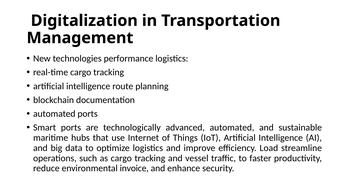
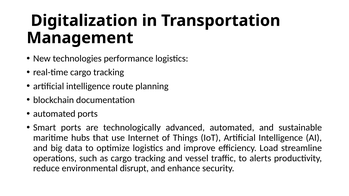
faster: faster -> alerts (260, 158)
invoice: invoice -> disrupt (134, 169)
